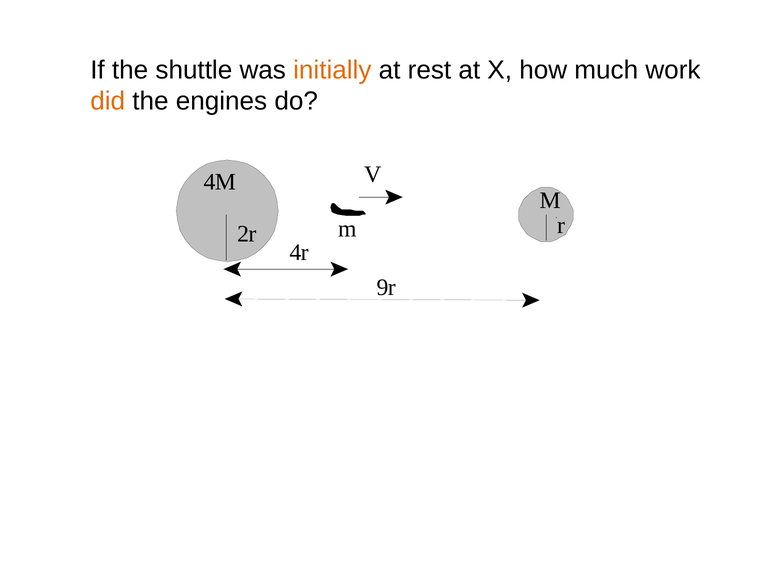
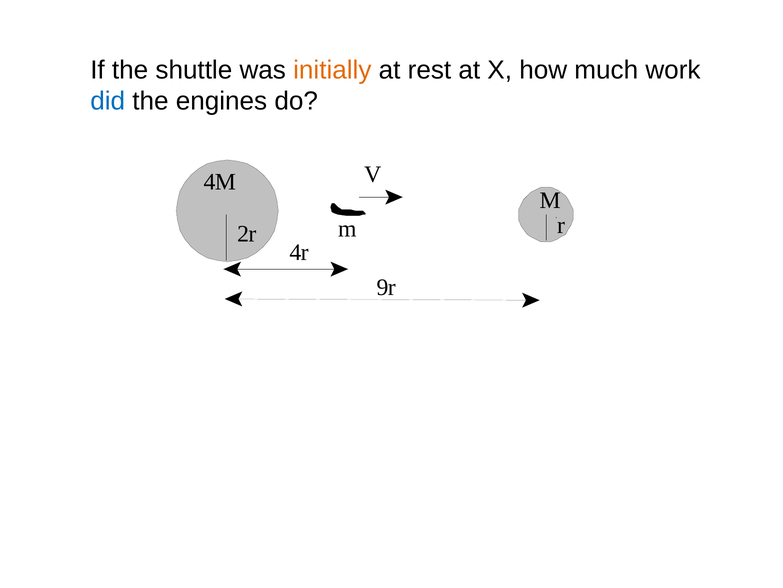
did colour: orange -> blue (108, 101)
